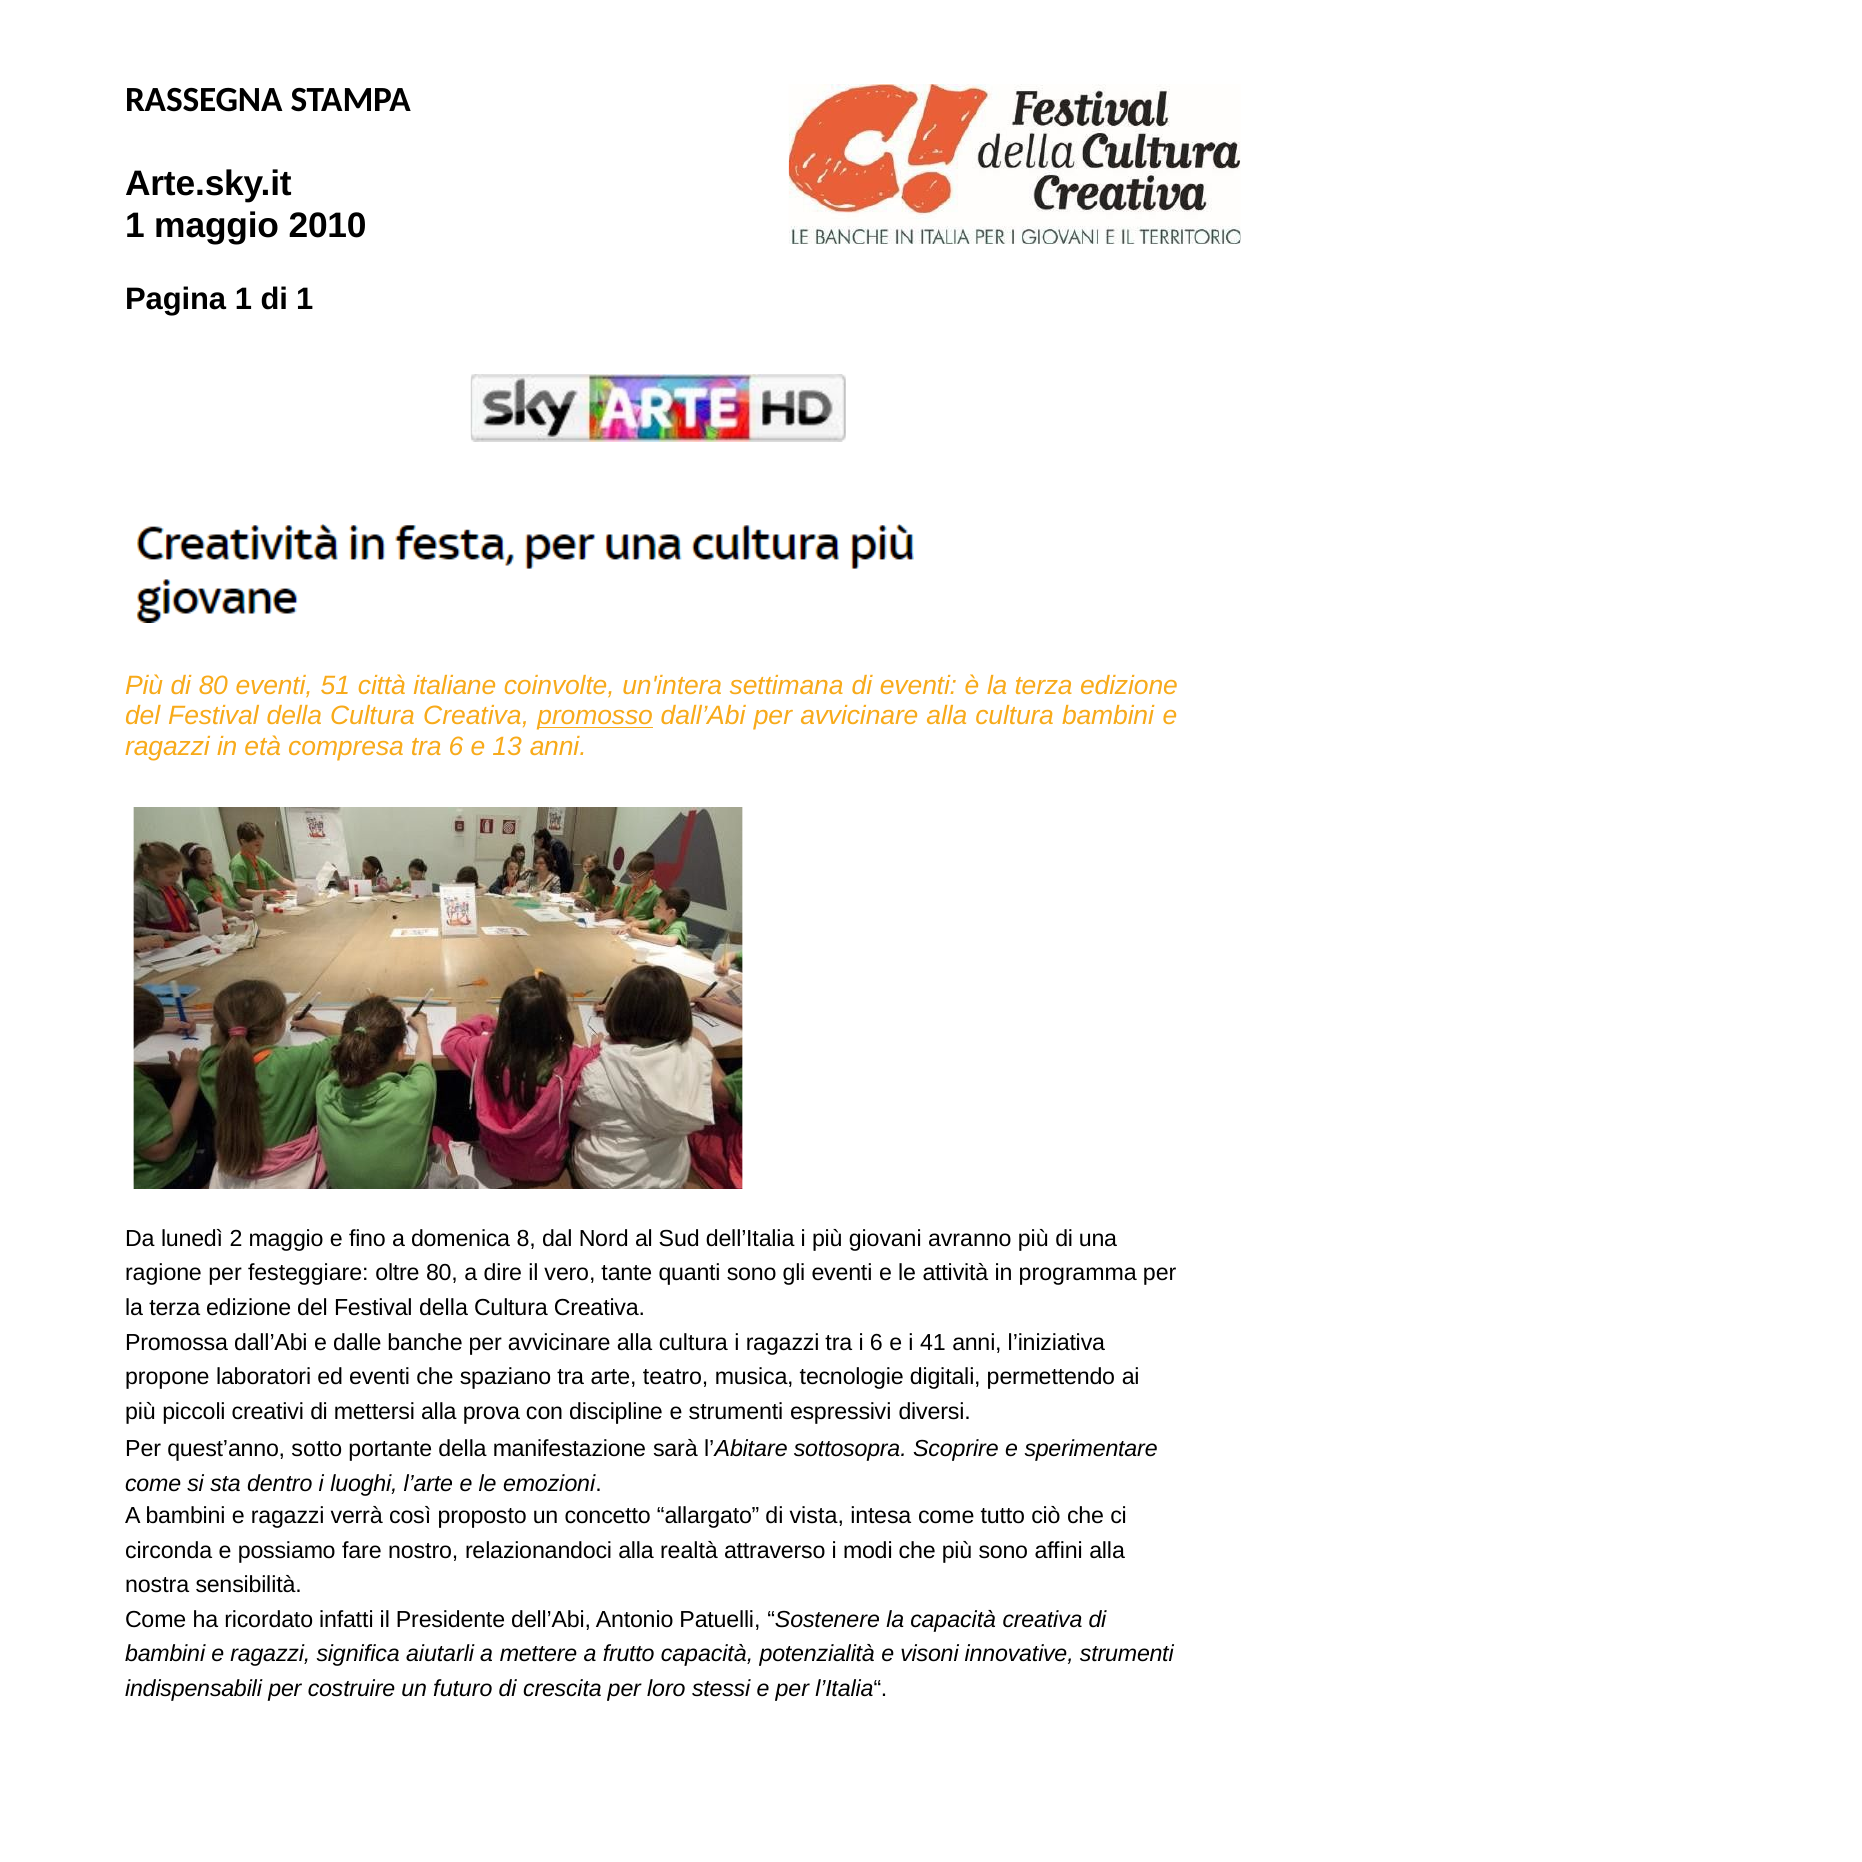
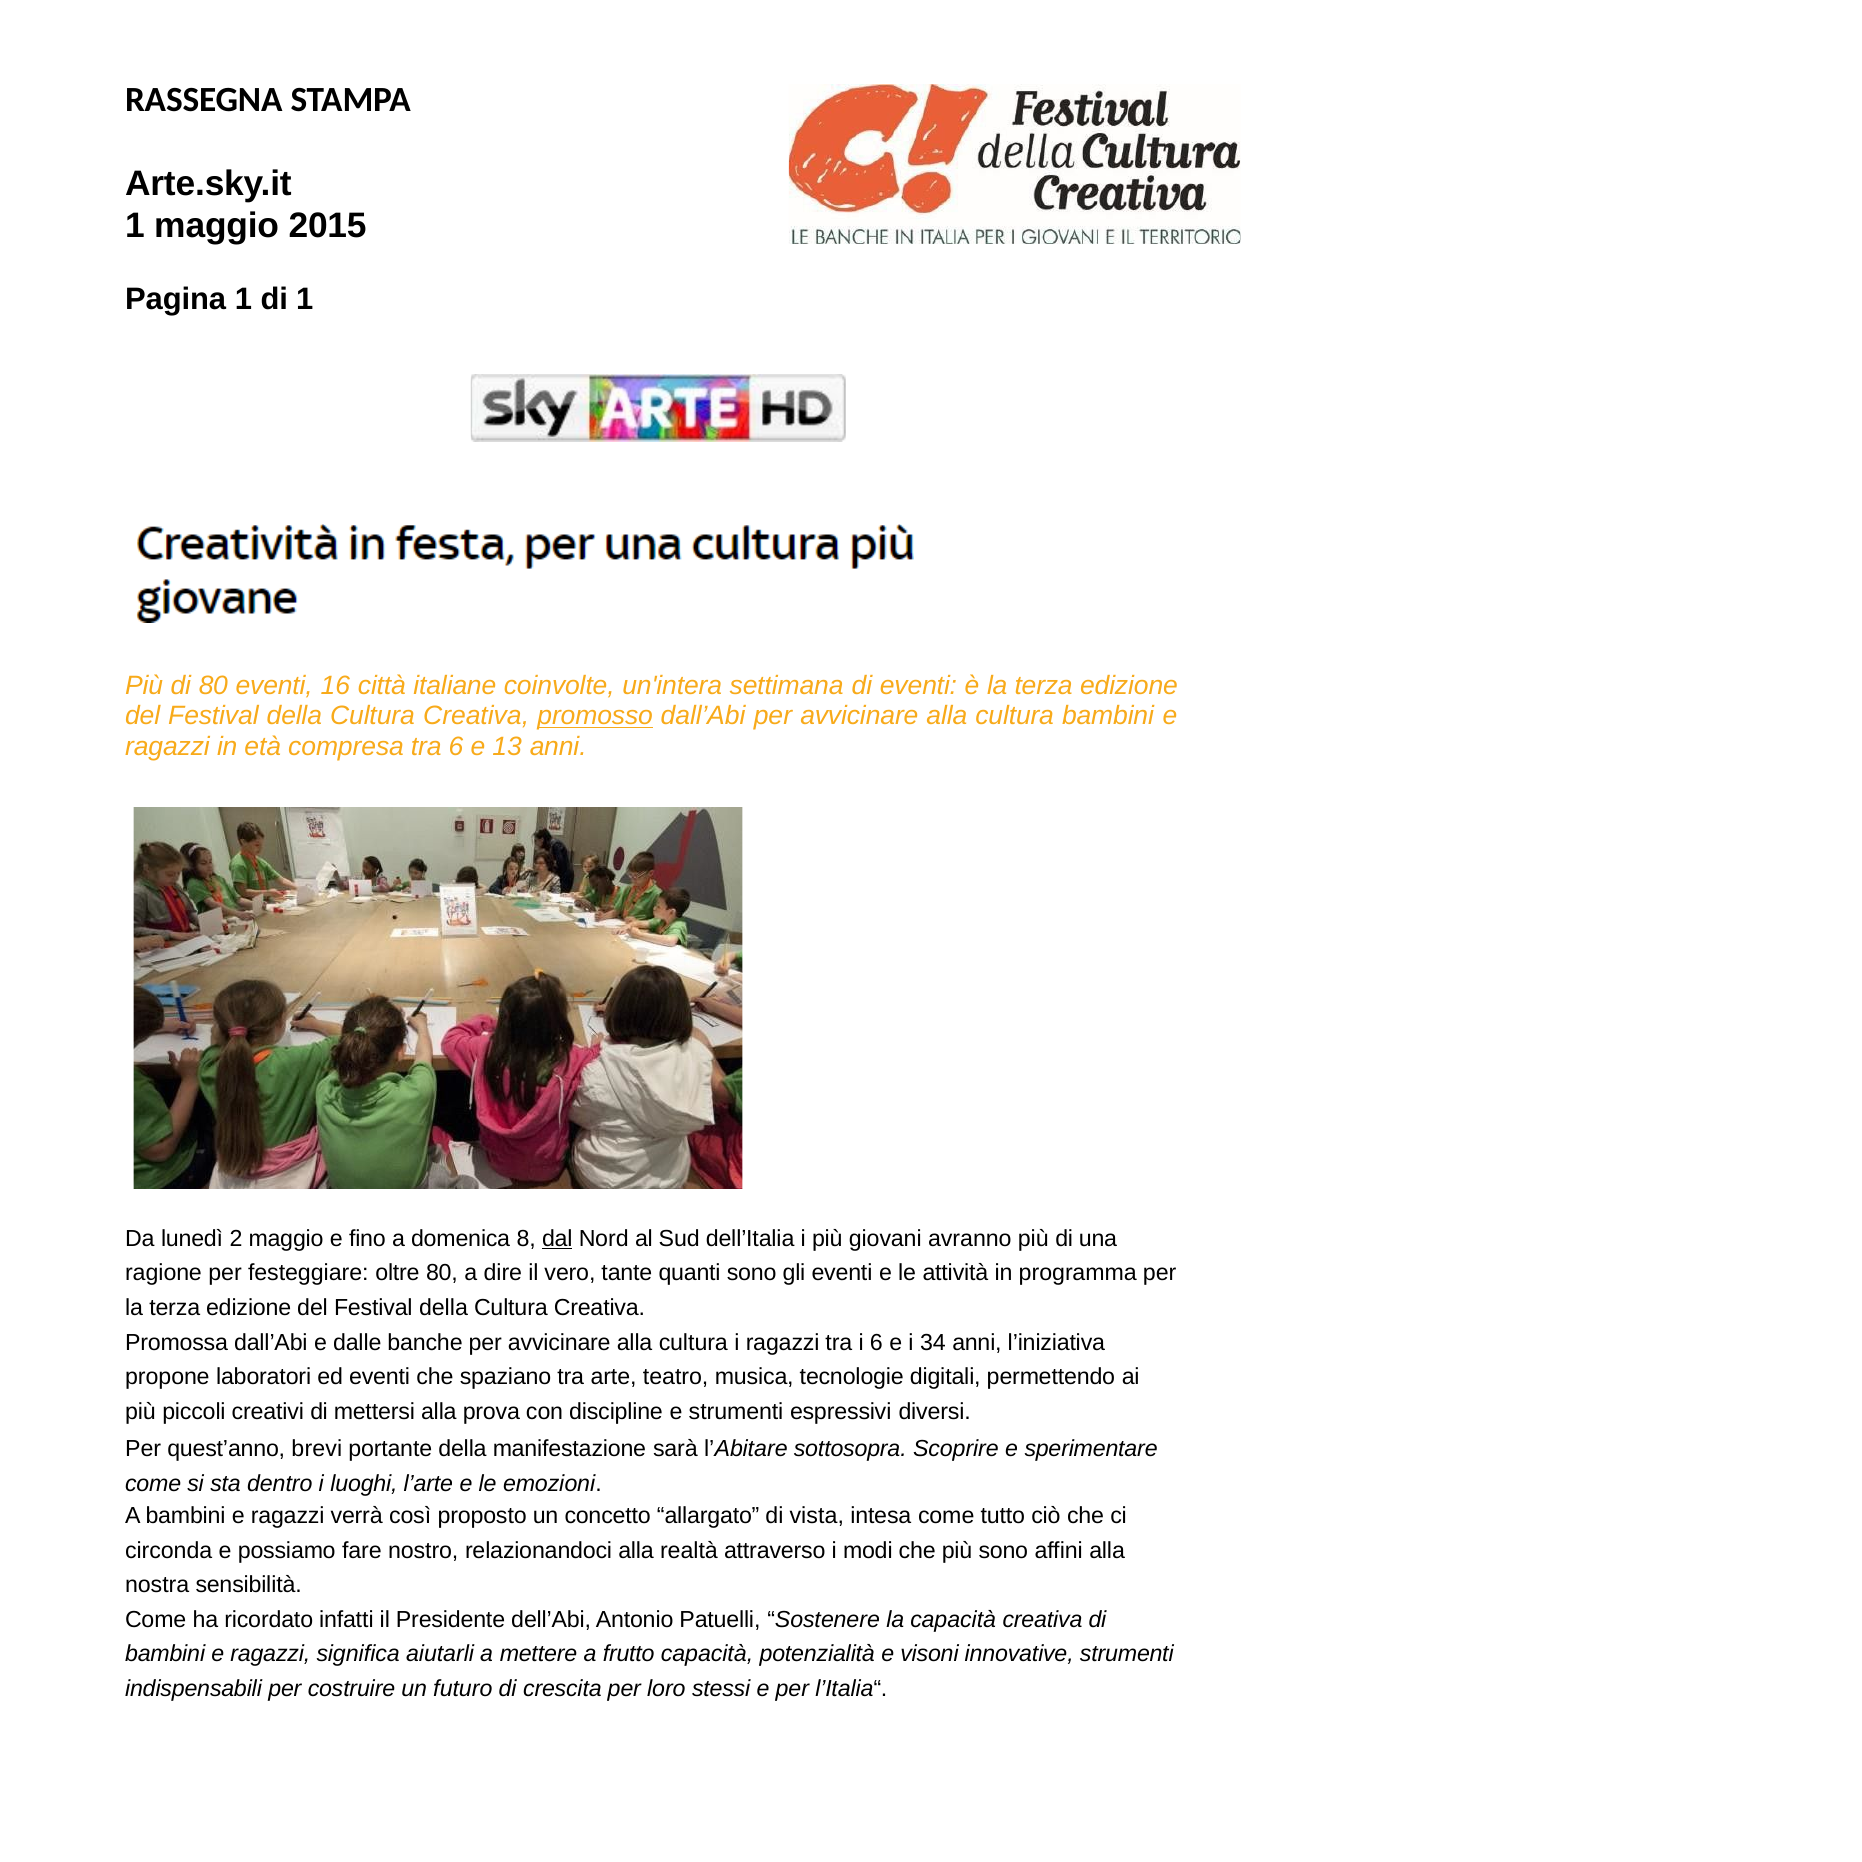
2010: 2010 -> 2015 (328, 226)
51: 51 -> 16 (335, 685)
dal underline: none -> present (557, 1239)
41: 41 -> 34 (933, 1343)
sotto: sotto -> brevi (317, 1449)
